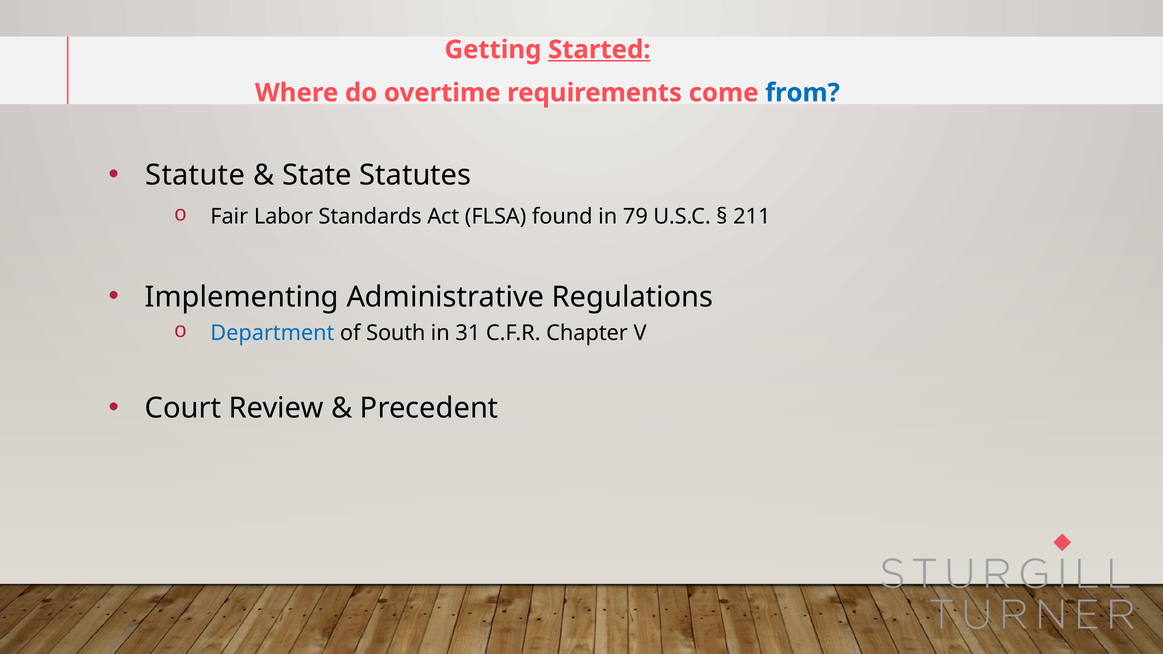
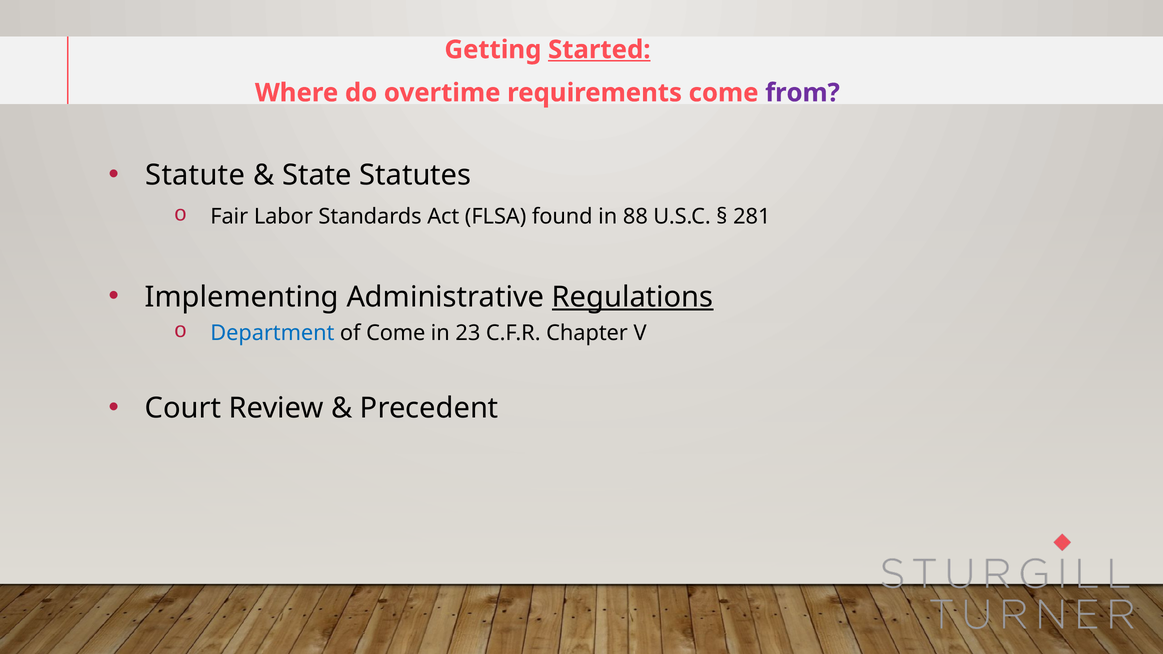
from colour: blue -> purple (803, 93)
79: 79 -> 88 (635, 216)
211: 211 -> 281 (752, 216)
Regulations underline: none -> present (633, 297)
of South: South -> Come (396, 333)
31: 31 -> 23 (468, 333)
